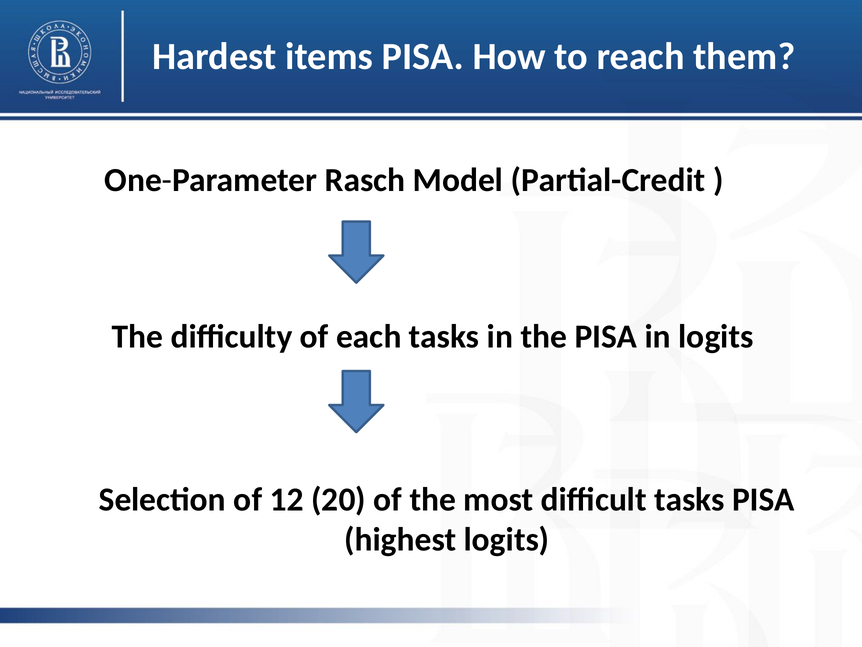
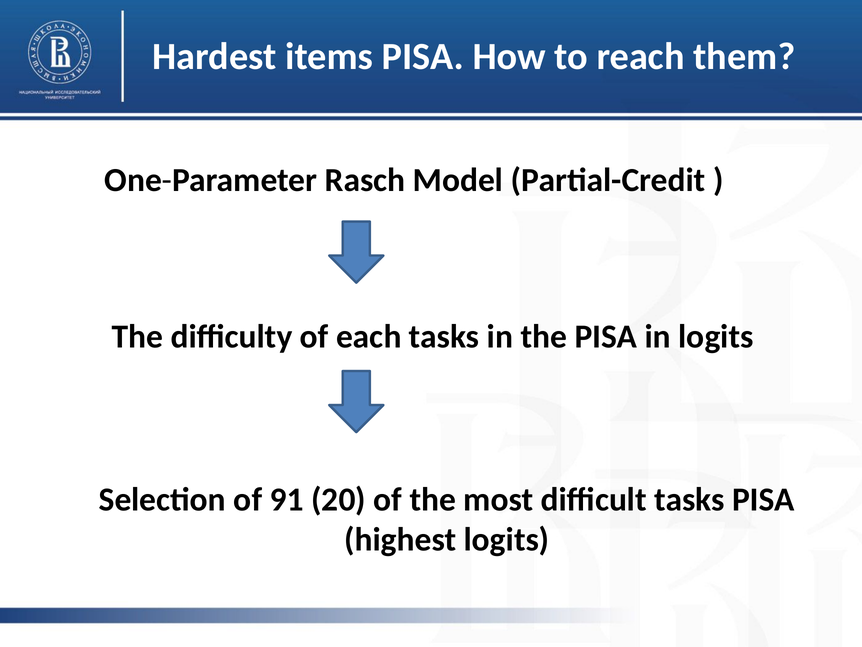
12: 12 -> 91 (287, 499)
